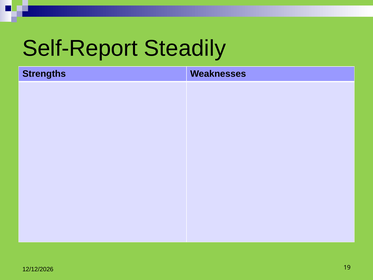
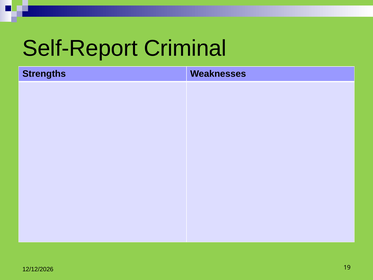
Steadily: Steadily -> Criminal (185, 48)
